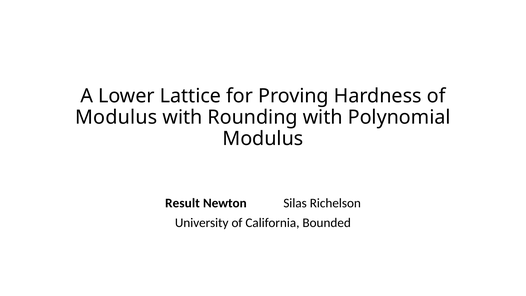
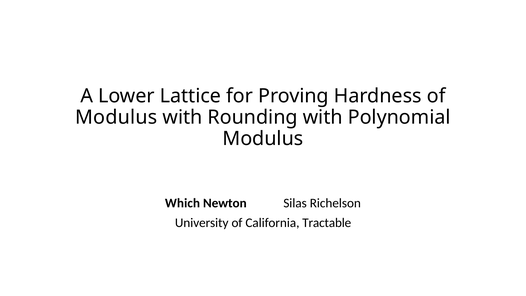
Result: Result -> Which (183, 203)
Bounded: Bounded -> Tractable (327, 223)
